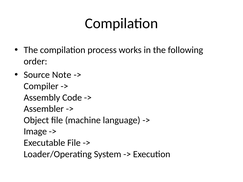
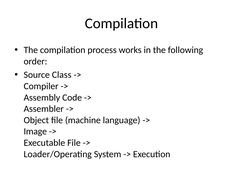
Note: Note -> Class (62, 75)
